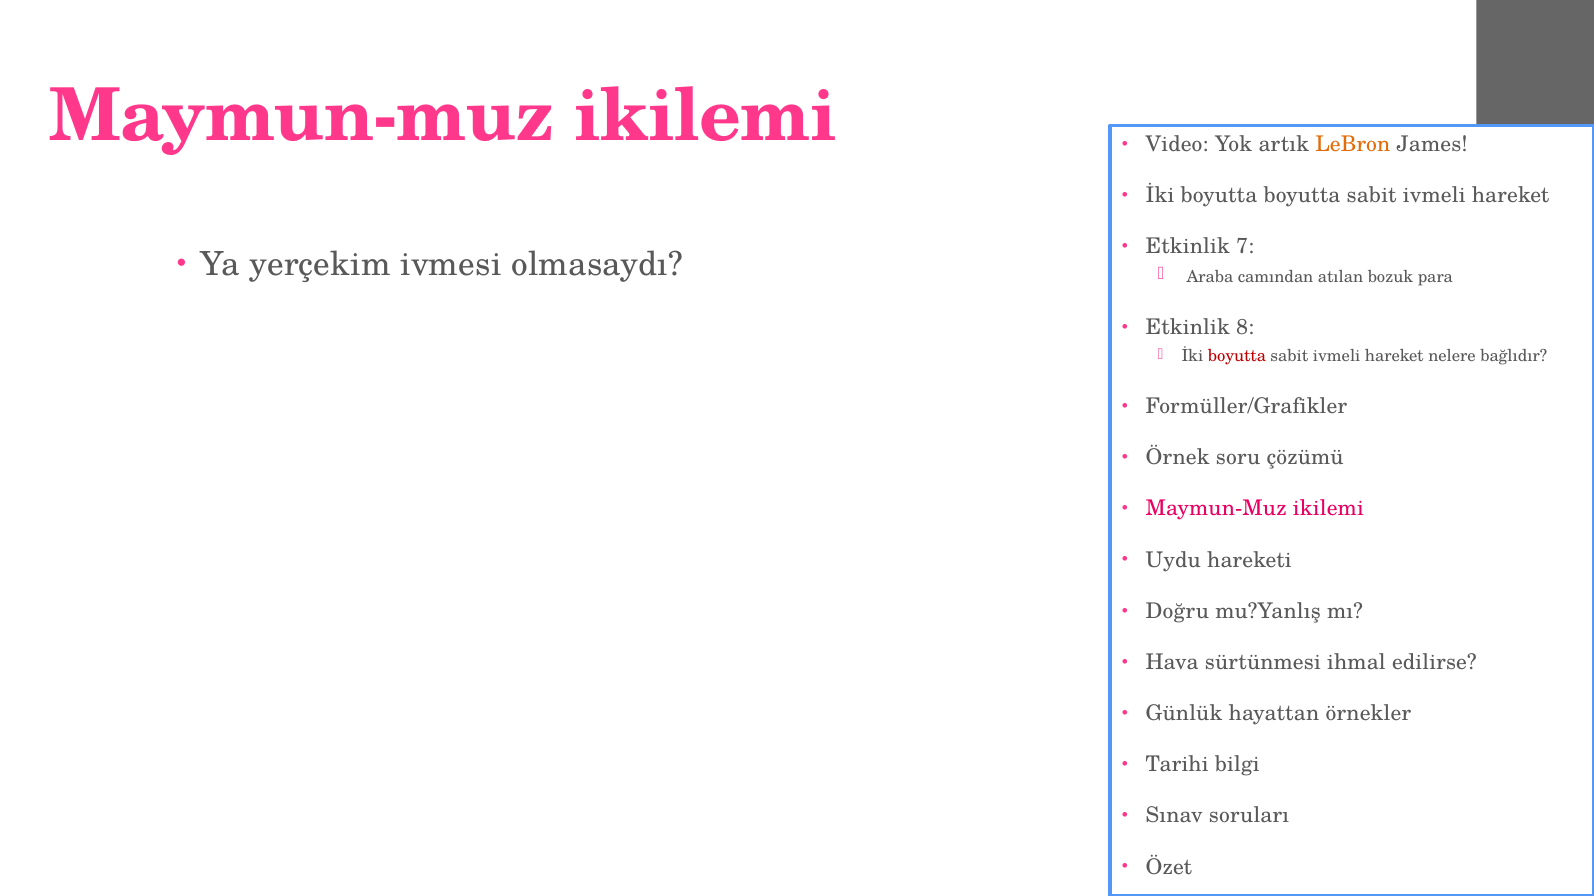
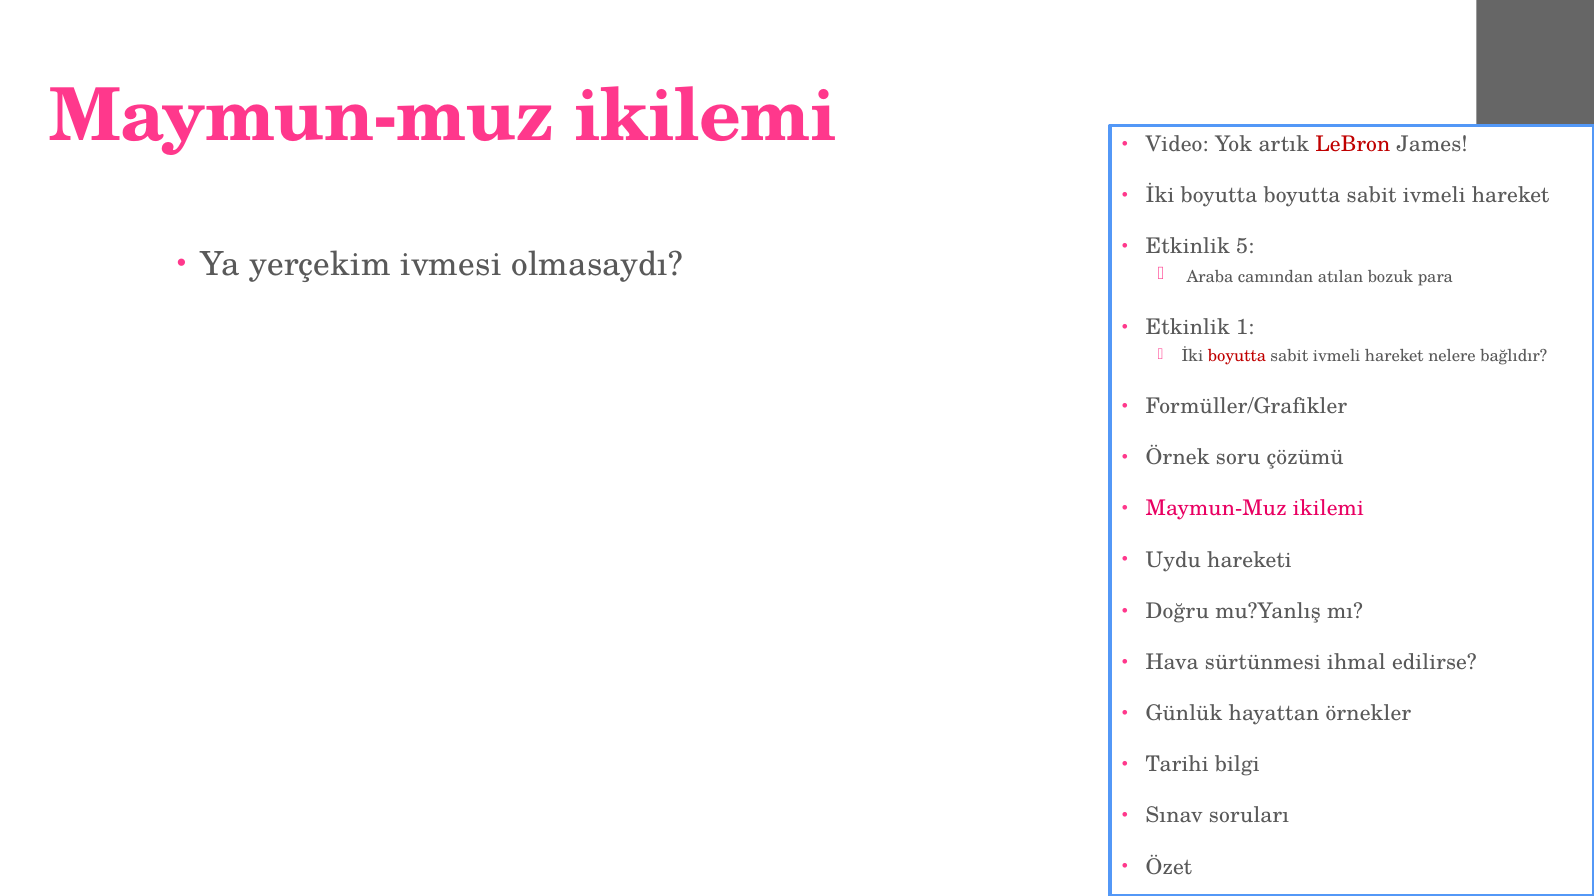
LeBron colour: orange -> red (1353, 144)
7: 7 -> 5 (1245, 247)
8: 8 -> 1 (1245, 328)
